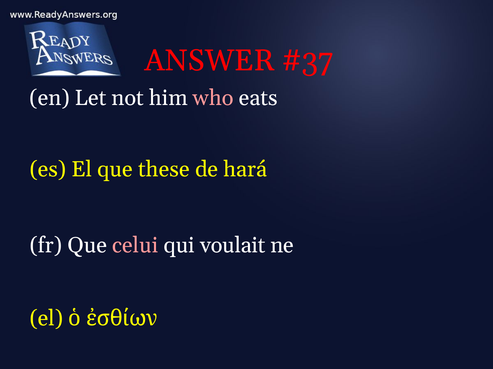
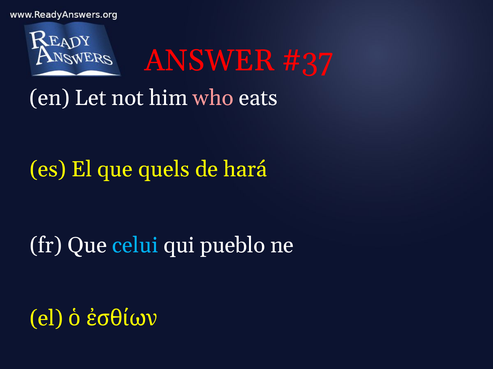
these: these -> quels (164, 170)
celui colour: pink -> light blue (135, 246)
voulait: voulait -> pueblo (233, 246)
